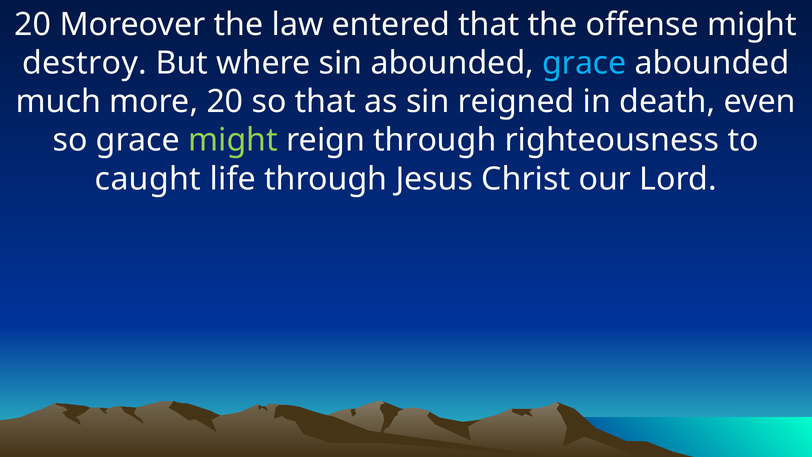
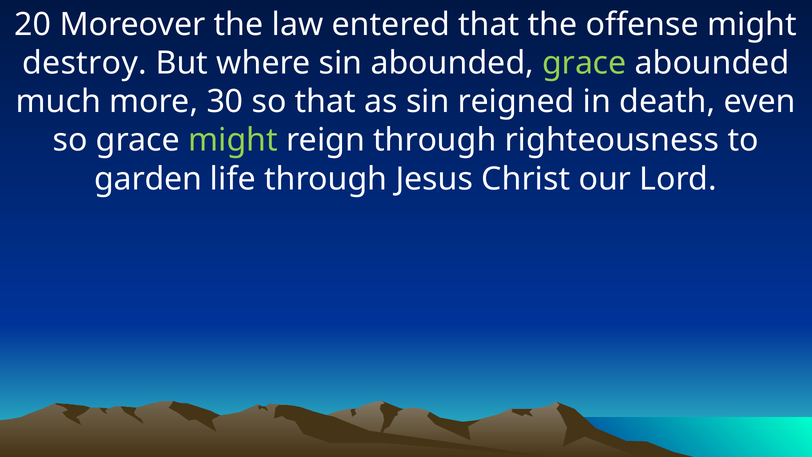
grace colour: light blue -> light green (584, 63)
more 20: 20 -> 30 (225, 102)
caught: caught -> garden (148, 179)
